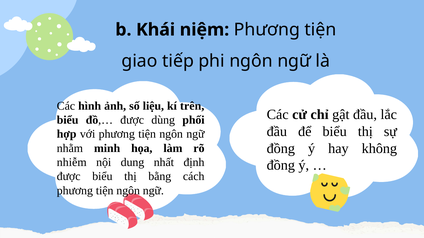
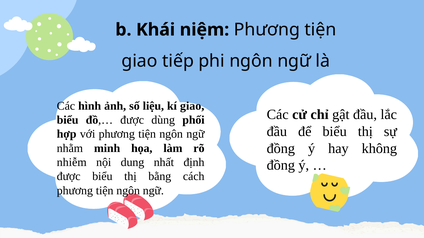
kí trên: trên -> giao (192, 106)
